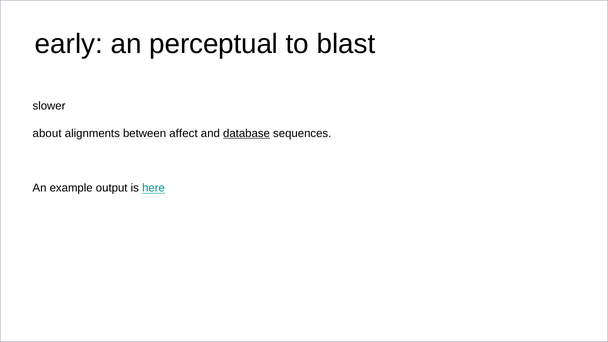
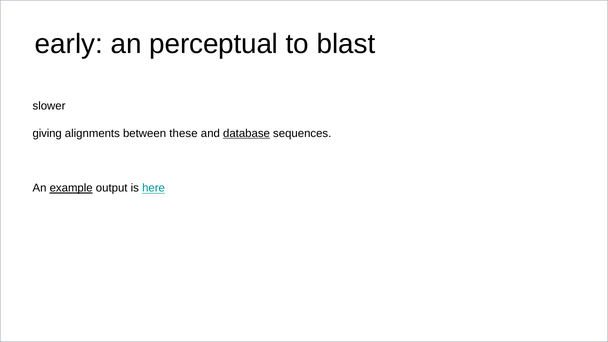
about: about -> giving (47, 133)
affect: affect -> these (183, 133)
example underline: none -> present (71, 188)
